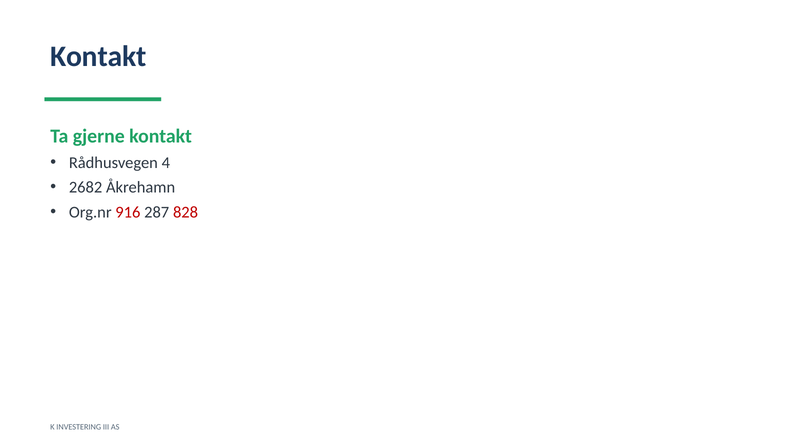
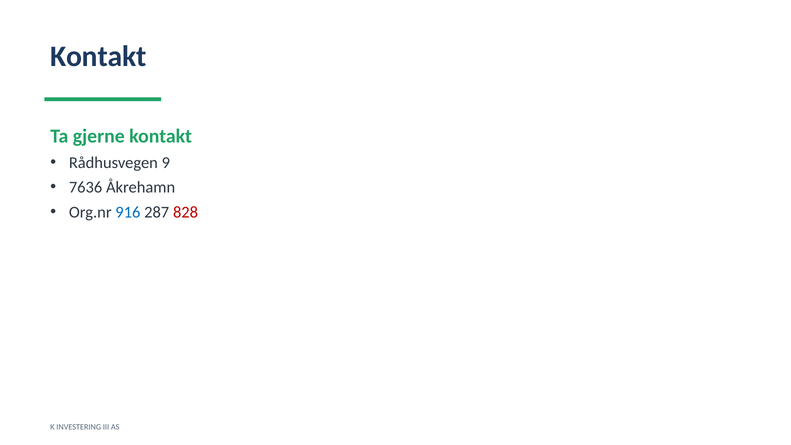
4: 4 -> 9 (166, 163)
2682: 2682 -> 7636 (86, 187)
916 colour: red -> blue (128, 212)
